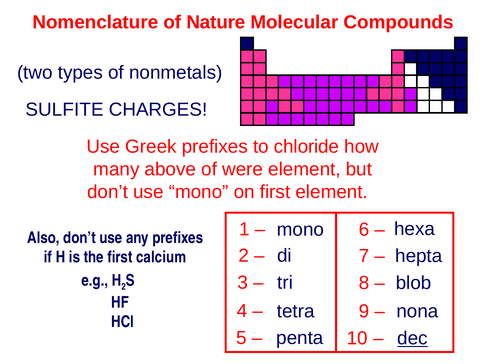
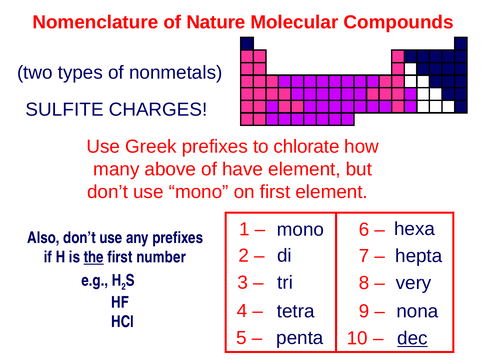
chloride: chloride -> chlorate (307, 147)
were: were -> have (243, 170)
the underline: none -> present (94, 258)
calcium: calcium -> number (161, 258)
blob: blob -> very (414, 283)
